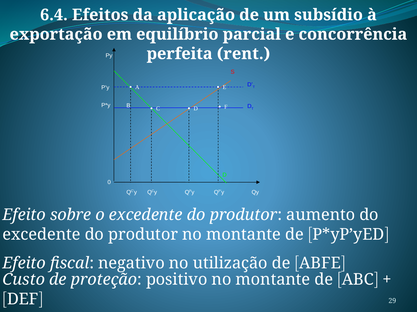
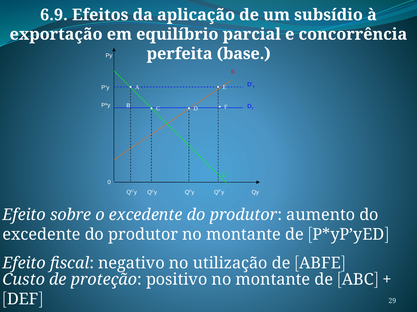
6.4: 6.4 -> 6.9 (54, 15)
rent: rent -> base (244, 54)
